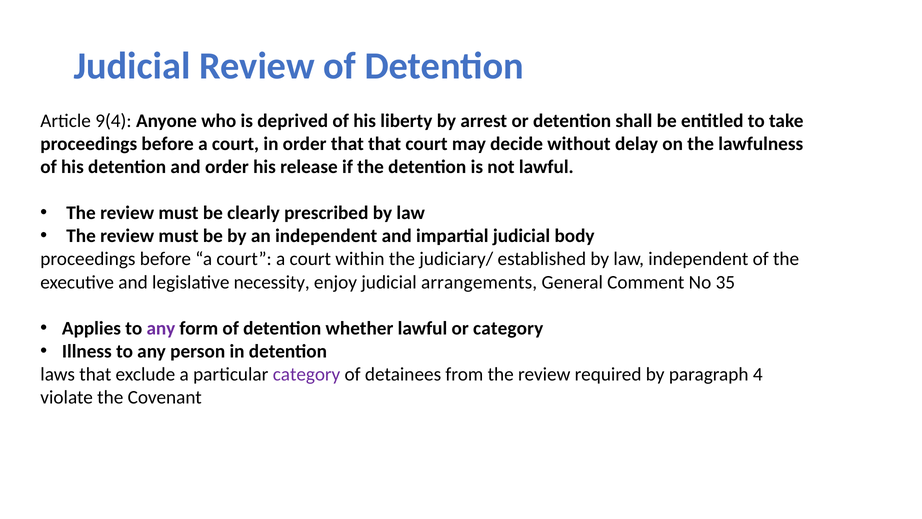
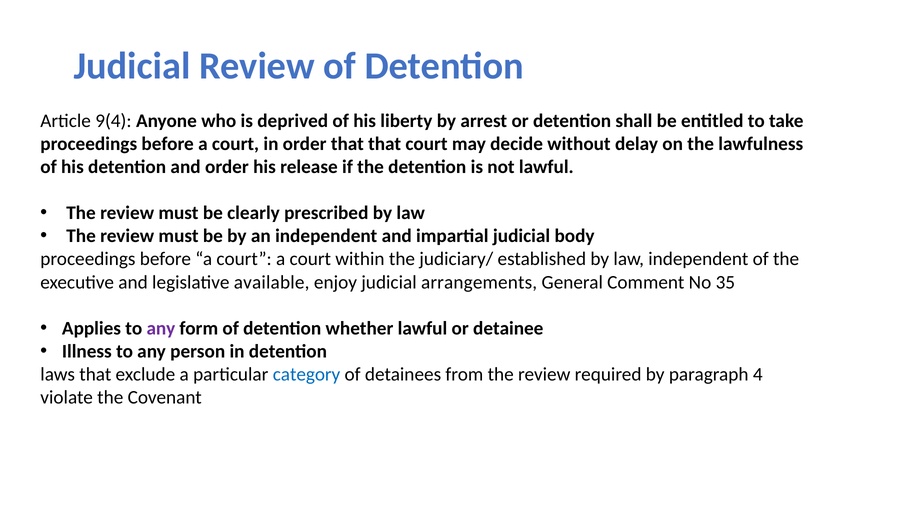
necessity: necessity -> available (272, 282)
or category: category -> detainee (508, 328)
category colour: purple -> blue (307, 374)
